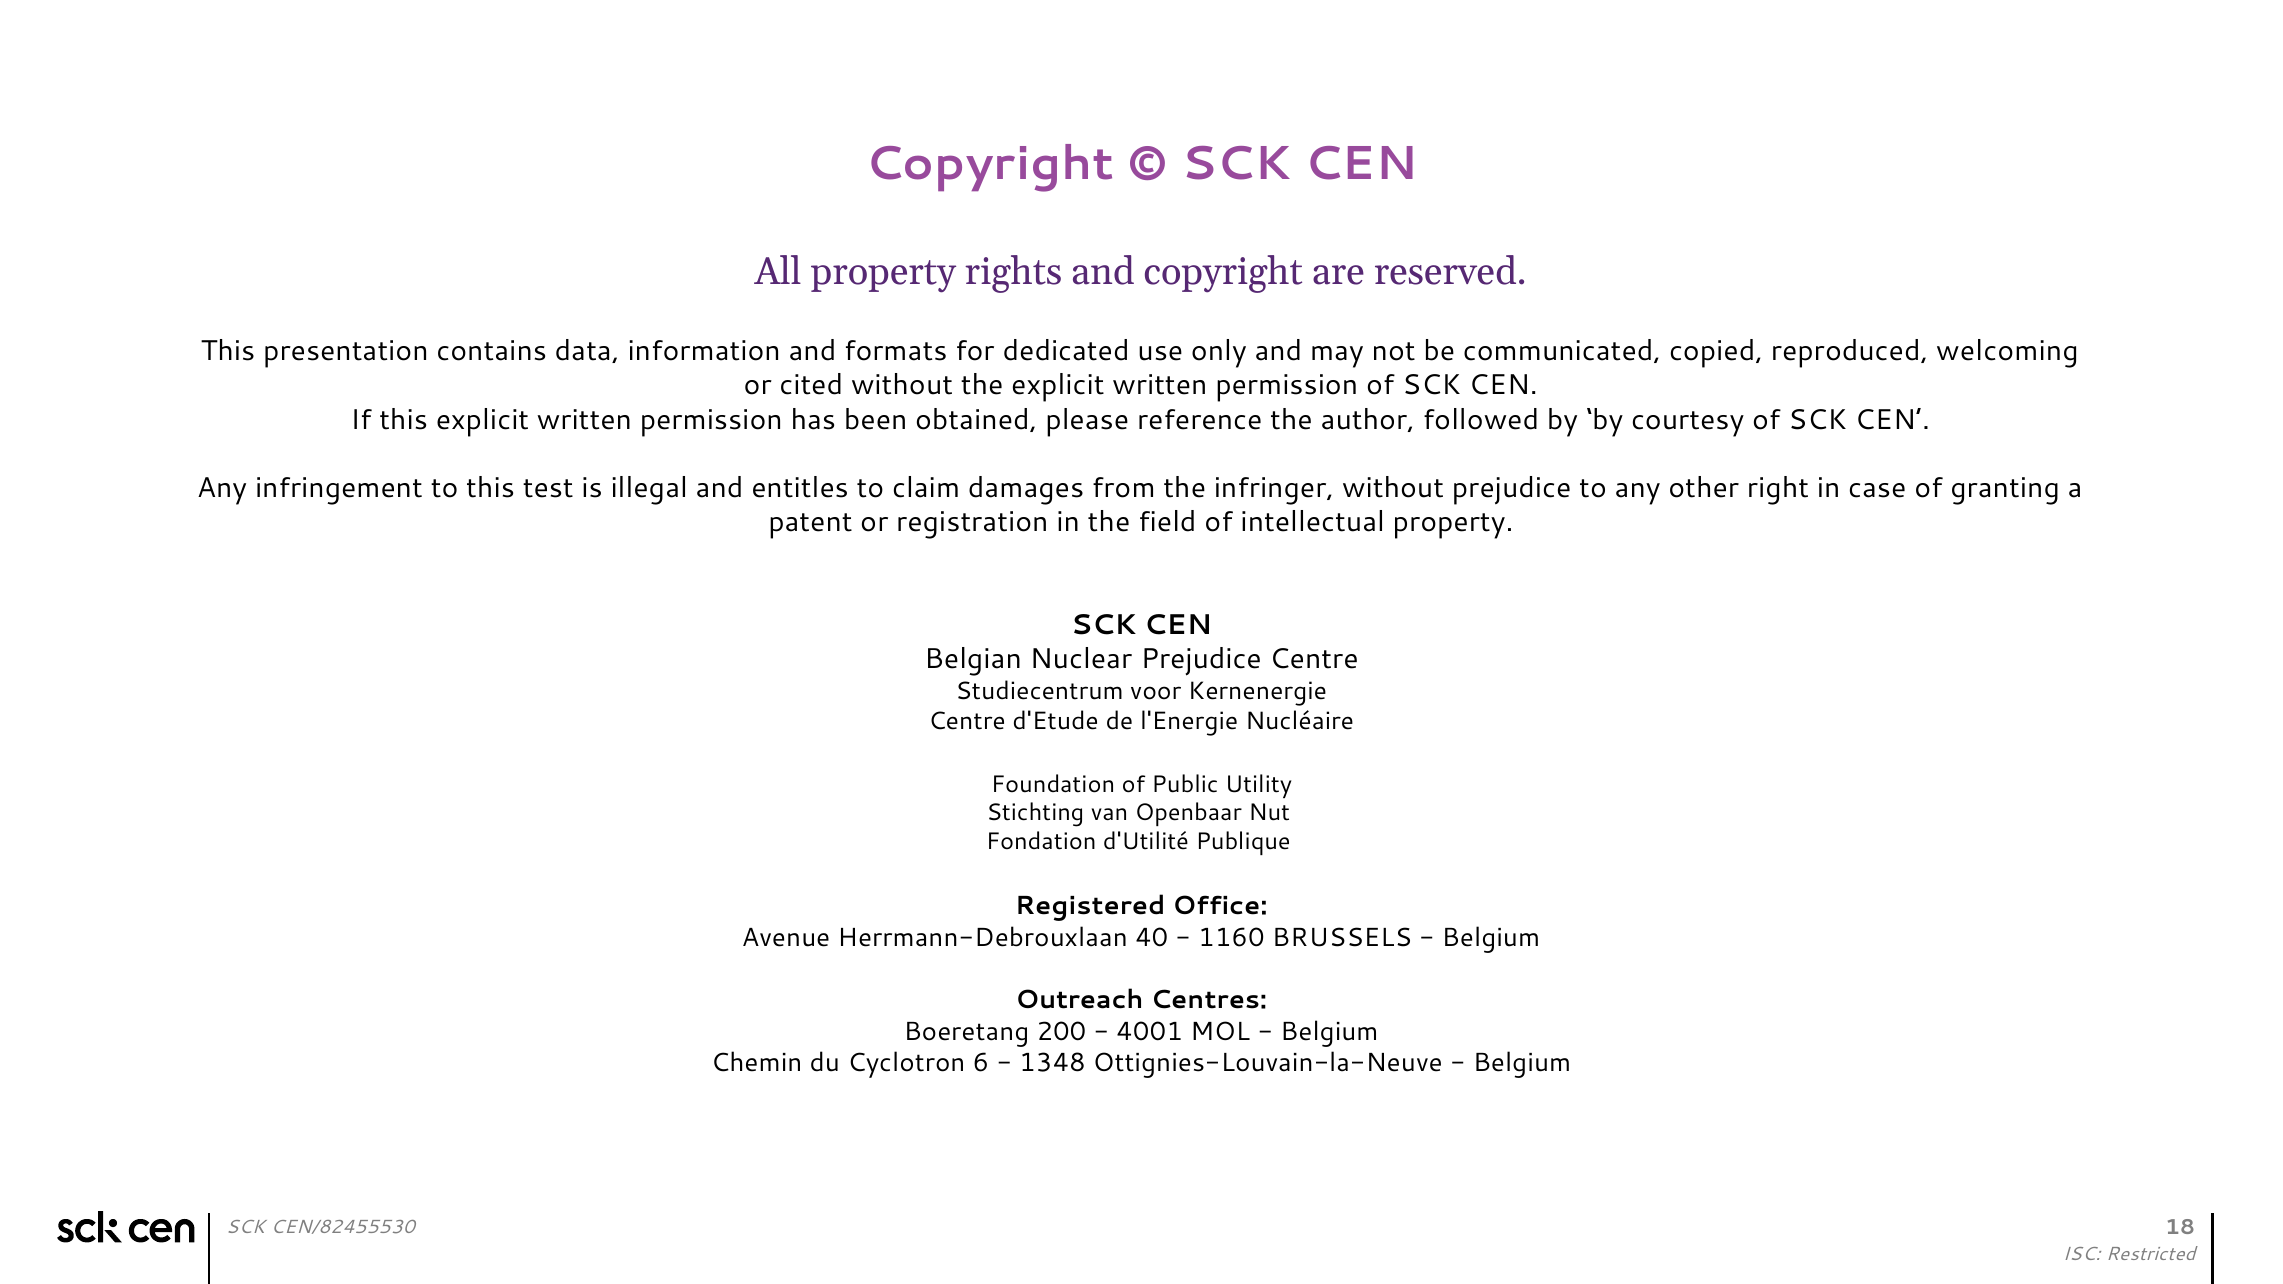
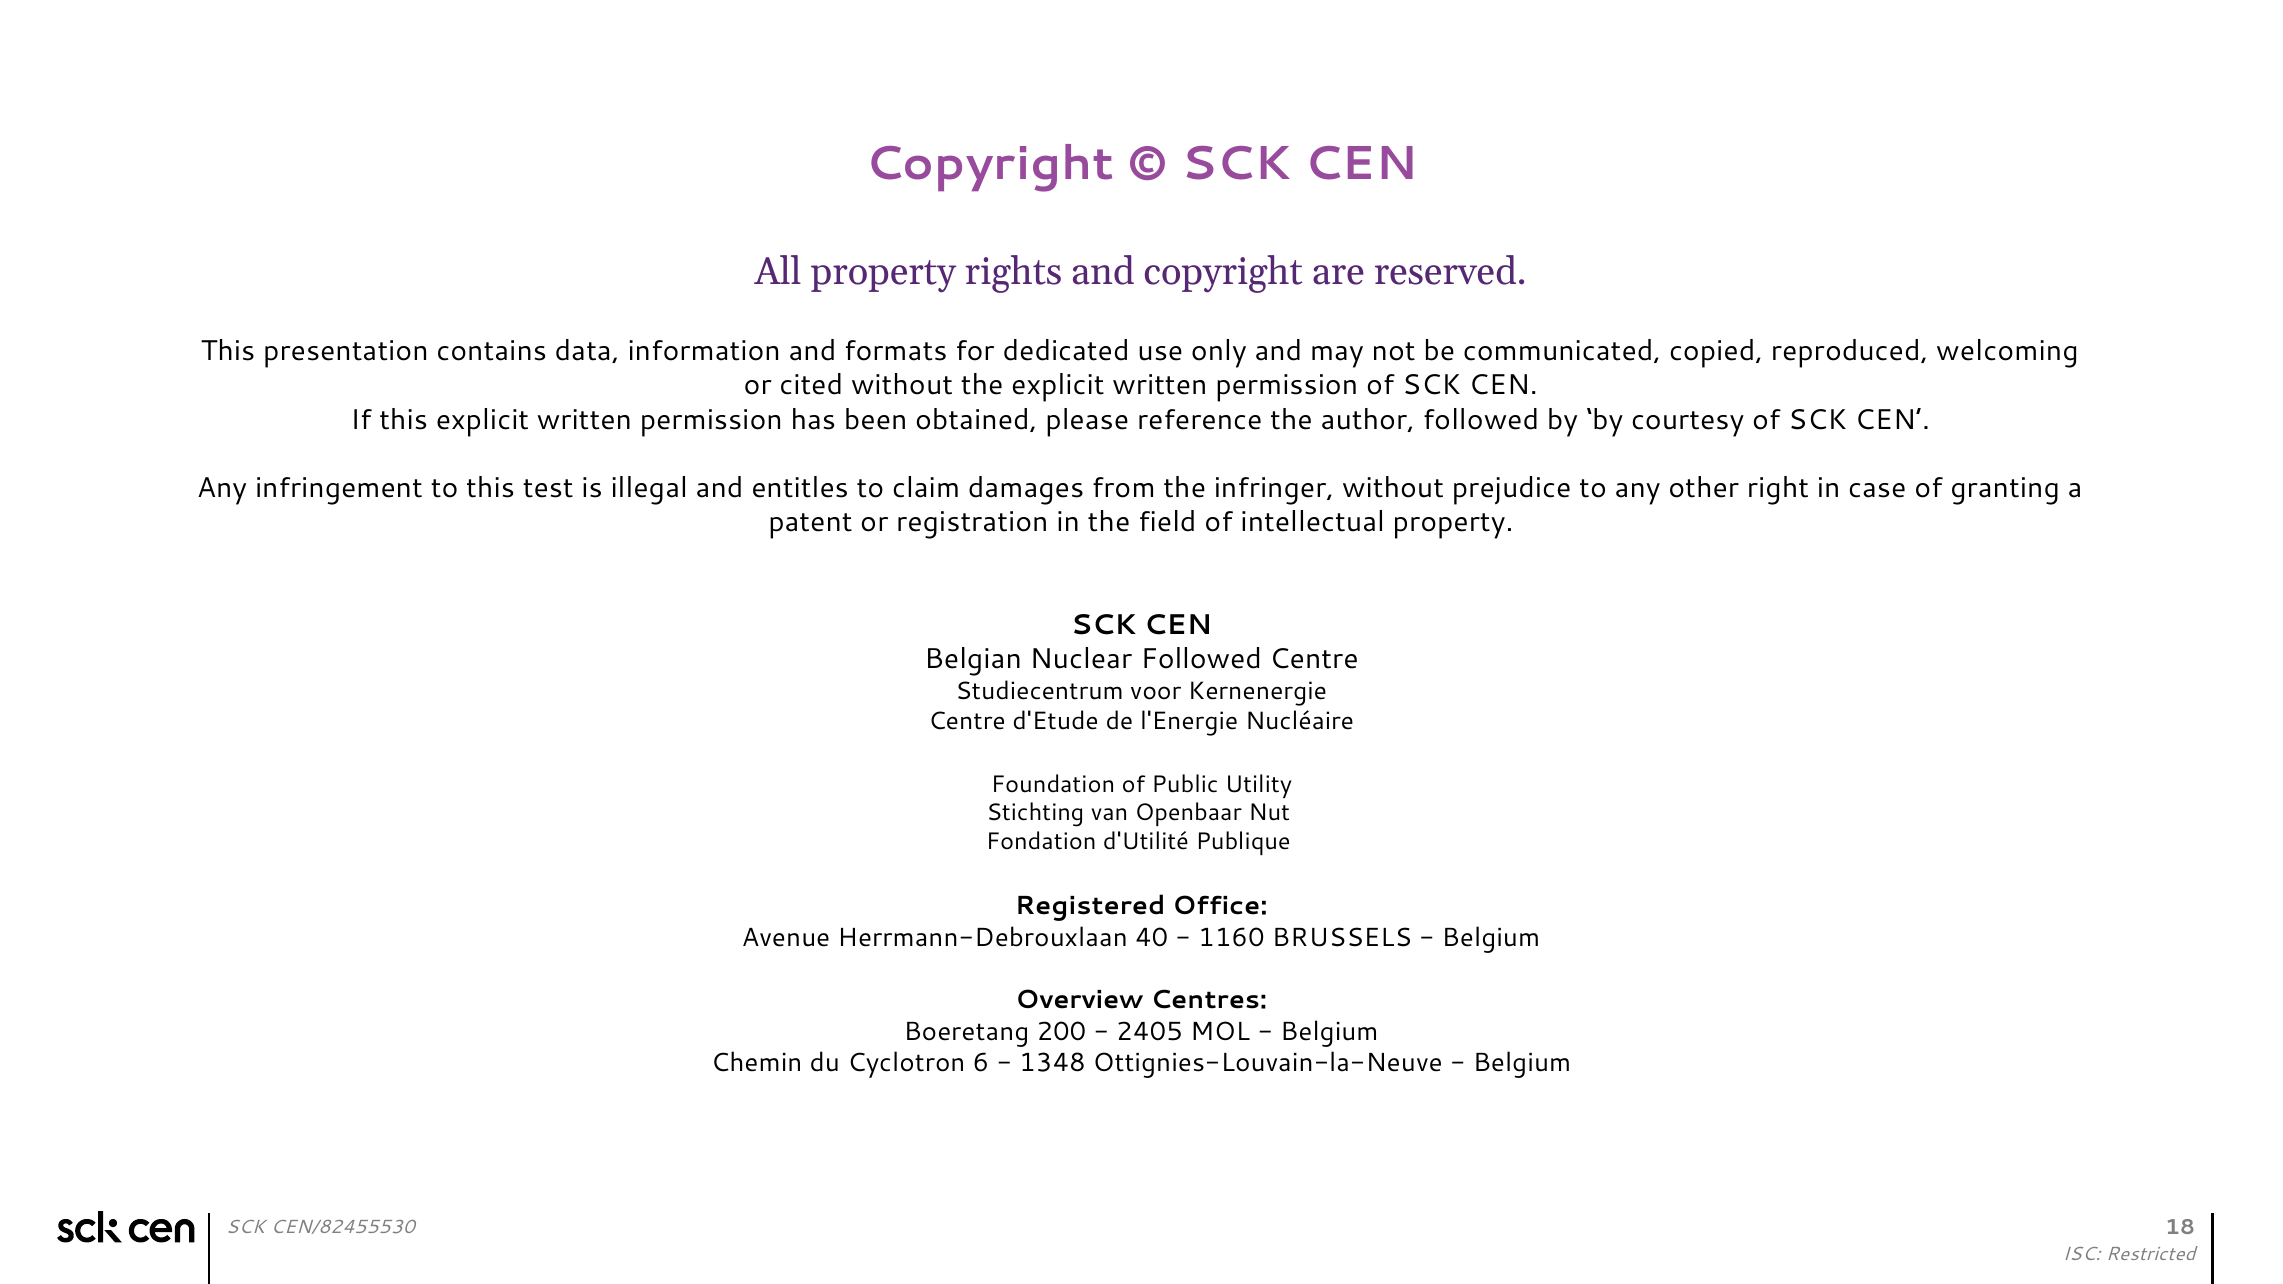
Nuclear Prejudice: Prejudice -> Followed (1201, 659)
Outreach: Outreach -> Overview (1080, 1000)
4001: 4001 -> 2405 (1150, 1032)
